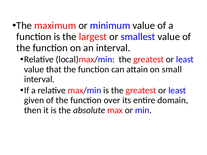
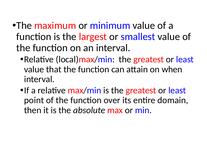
small: small -> when (172, 69)
given: given -> point (34, 100)
